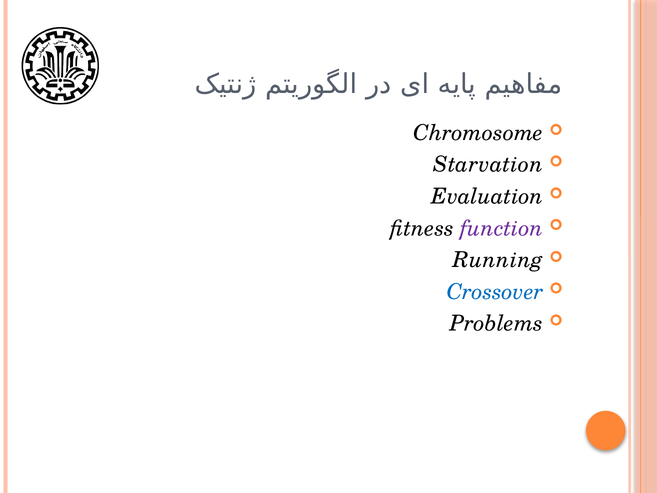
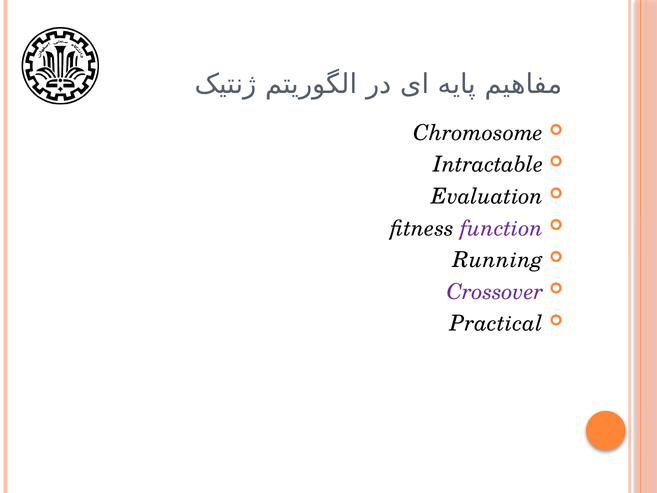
Starvation: Starvation -> Intractable (488, 165)
Crossover colour: blue -> purple (495, 292)
Problems: Problems -> Practical (496, 323)
